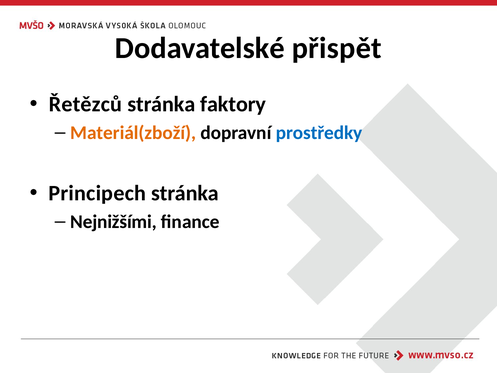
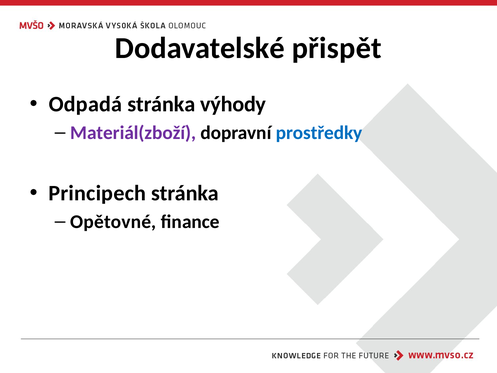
Řetězců: Řetězců -> Odpadá (85, 104)
faktory: faktory -> výhody (233, 104)
Materiál(zboží colour: orange -> purple (133, 133)
Nejnižšími: Nejnižšími -> Opětovné (113, 222)
